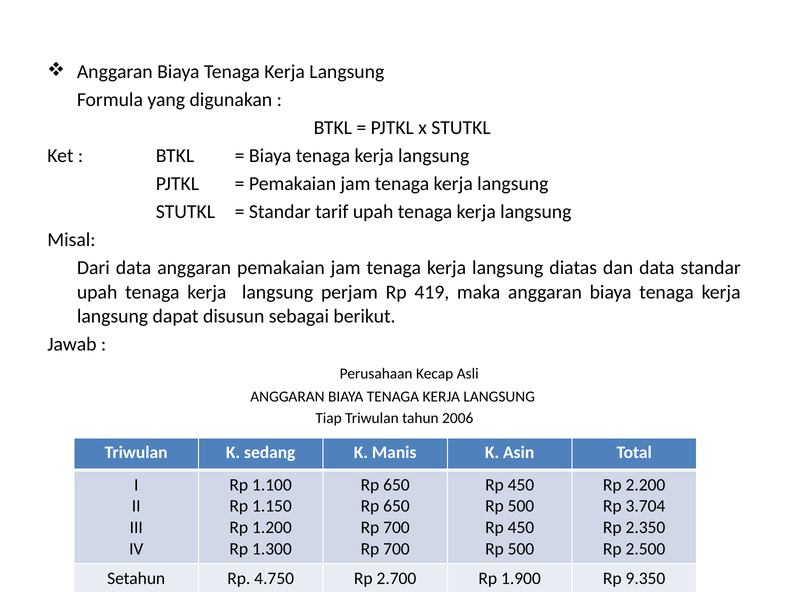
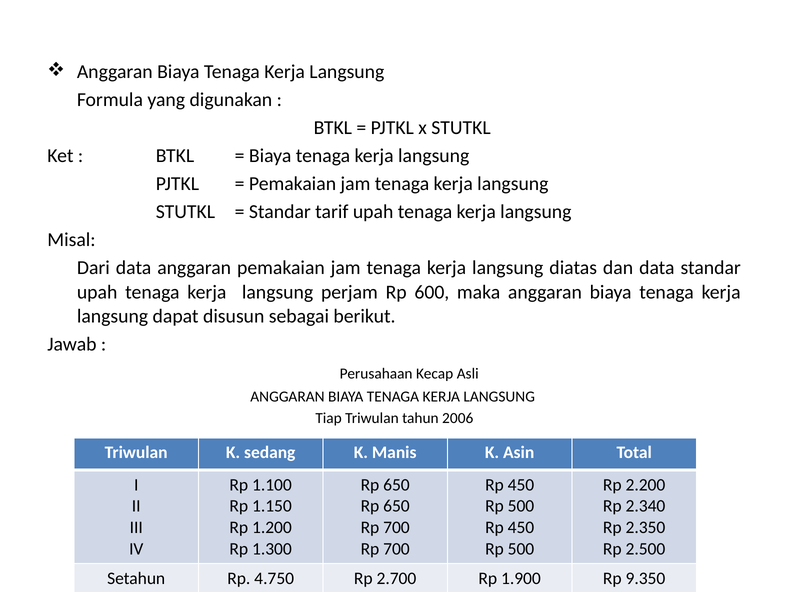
419: 419 -> 600 (432, 292)
3.704: 3.704 -> 2.340 (645, 506)
